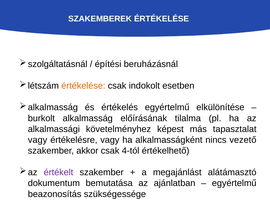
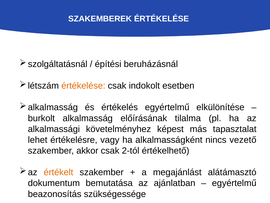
vagy: vagy -> lehet (38, 140)
4-tól: 4-tól -> 2-tól (131, 150)
értékelt colour: purple -> orange (58, 172)
